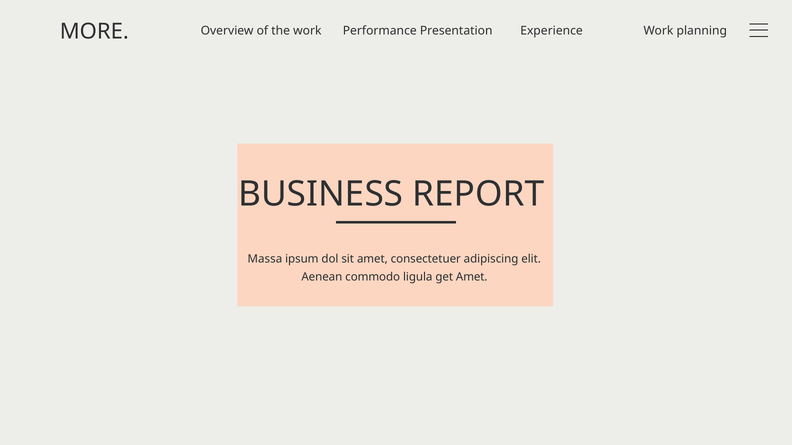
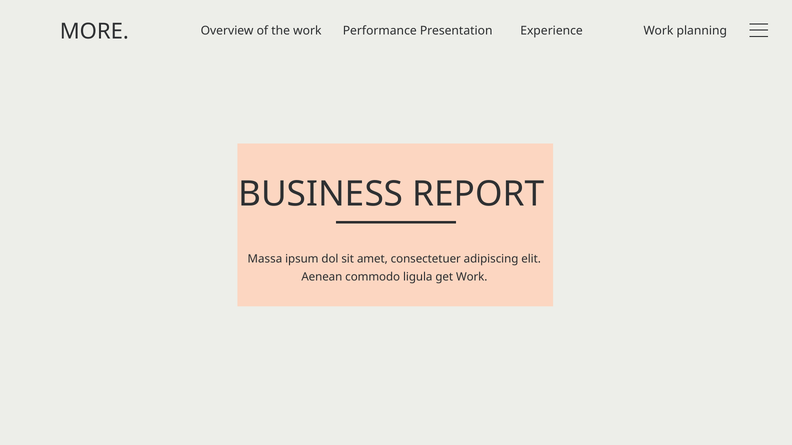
get Amet: Amet -> Work (472, 277)
